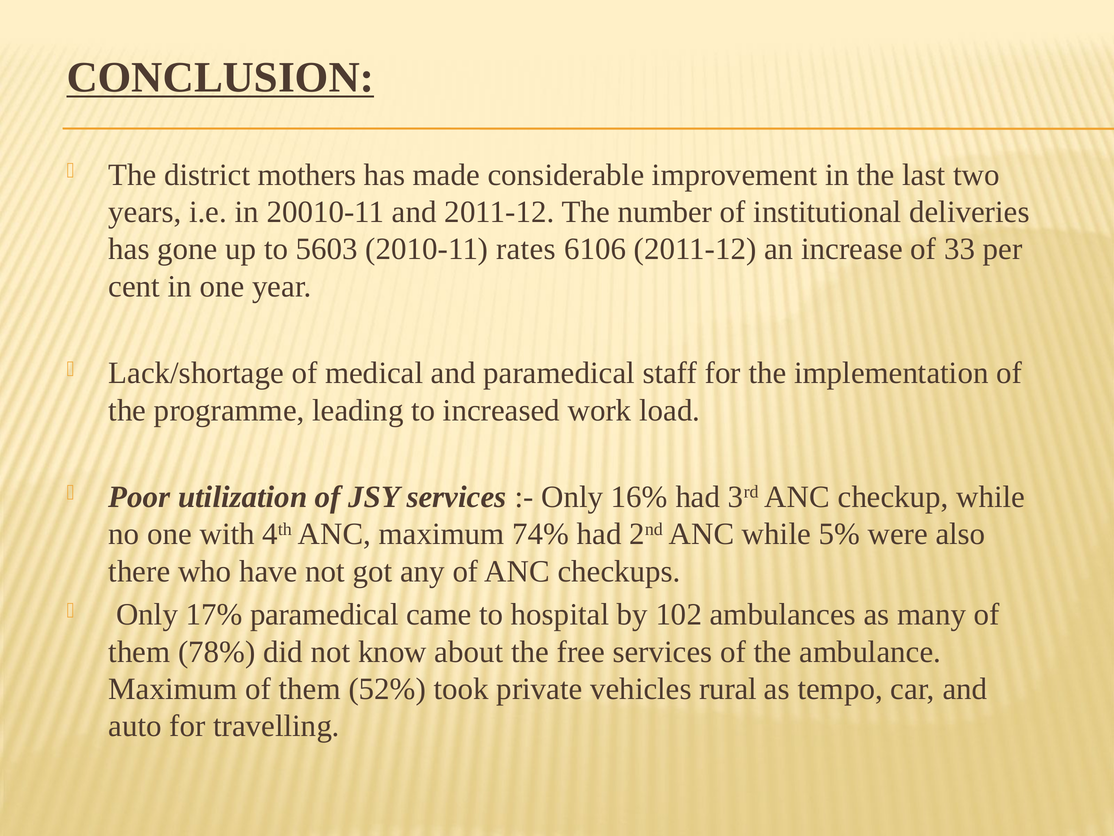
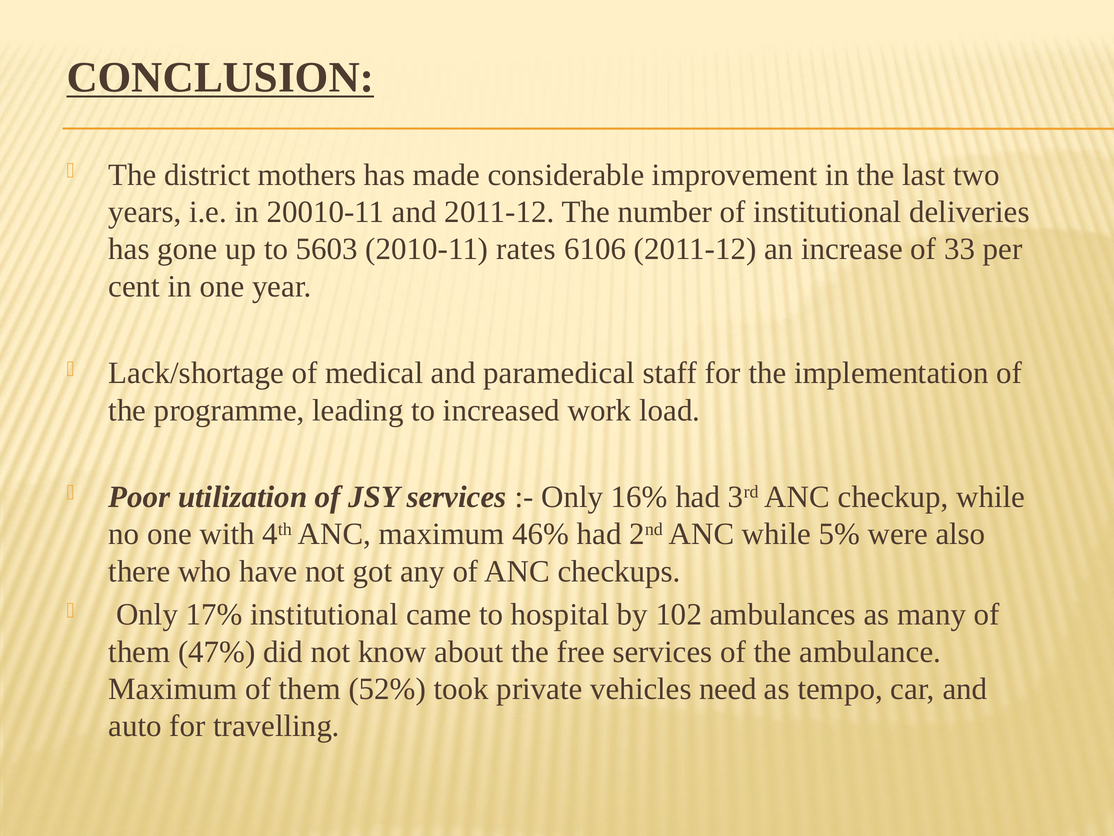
74%: 74% -> 46% (541, 534)
17% paramedical: paramedical -> institutional (324, 614)
78%: 78% -> 47% (217, 651)
rural: rural -> need (728, 689)
